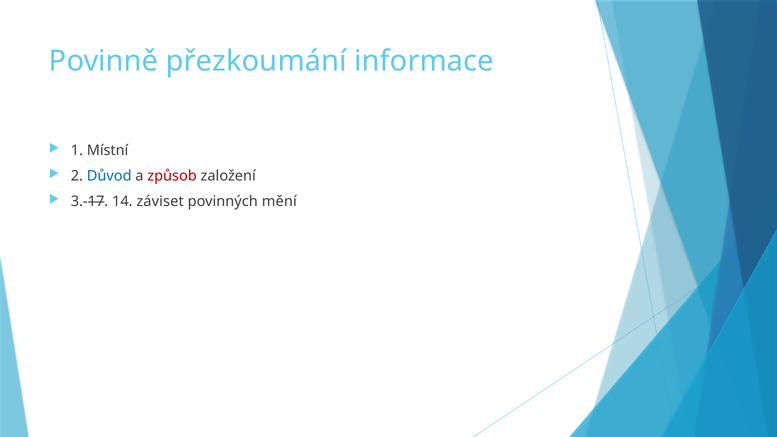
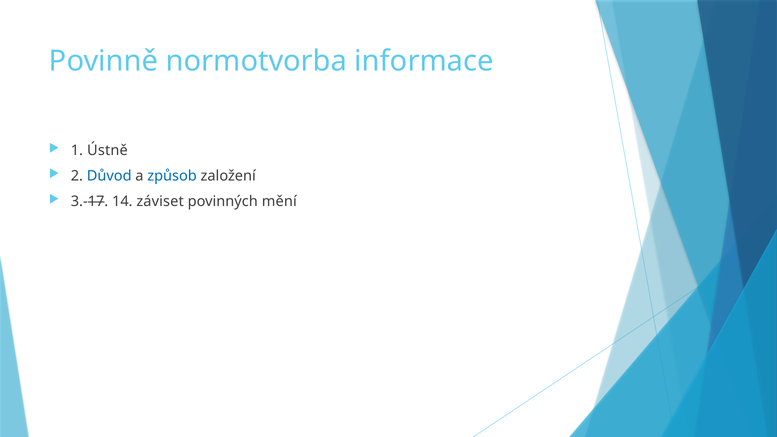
přezkoumání: přezkoumání -> normotvorba (256, 61)
Místní: Místní -> Ústně (107, 150)
způsob colour: red -> blue (172, 176)
